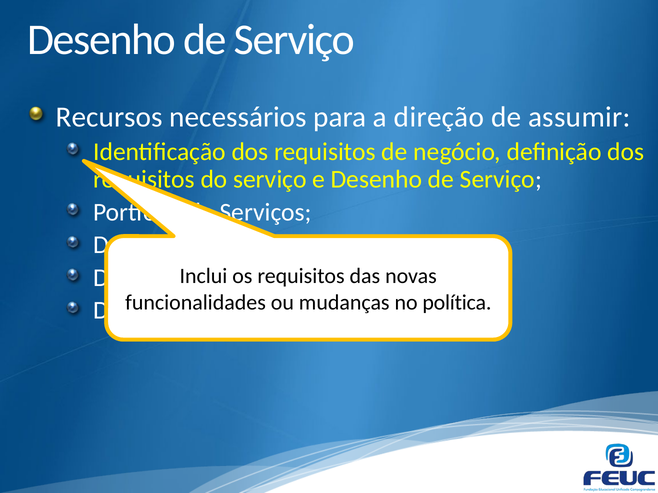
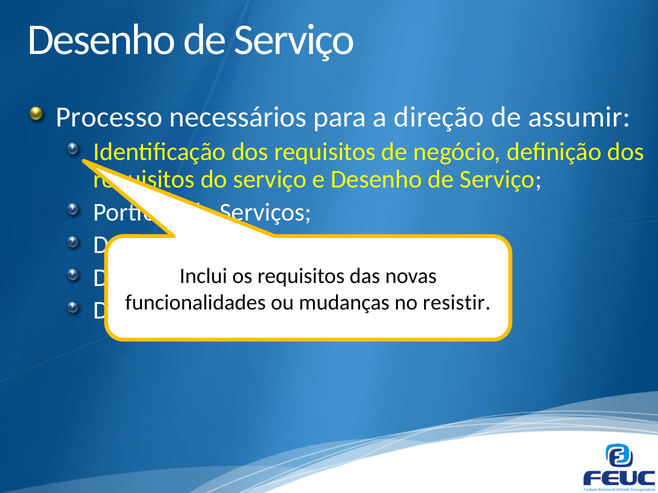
Recursos: Recursos -> Processo (109, 117)
política: política -> resistir (457, 303)
